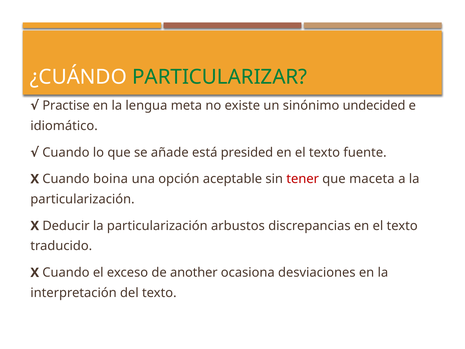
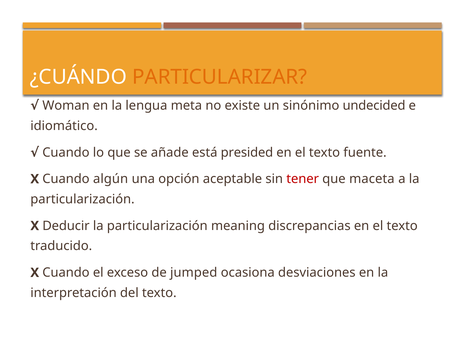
PARTICULARIZAR colour: green -> orange (220, 77)
Practise: Practise -> Woman (66, 106)
boina: boina -> algún (111, 179)
arbustos: arbustos -> meaning (238, 226)
another: another -> jumped (194, 272)
